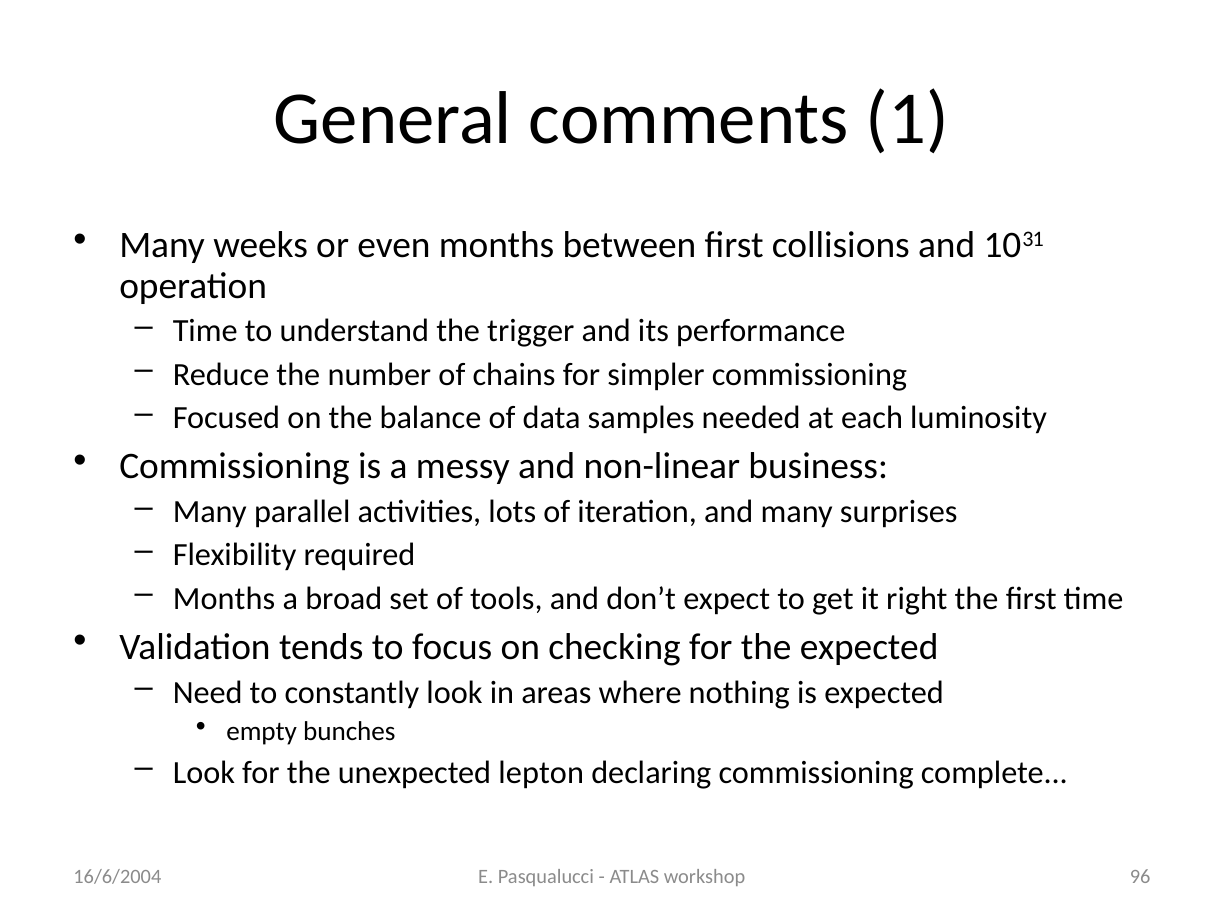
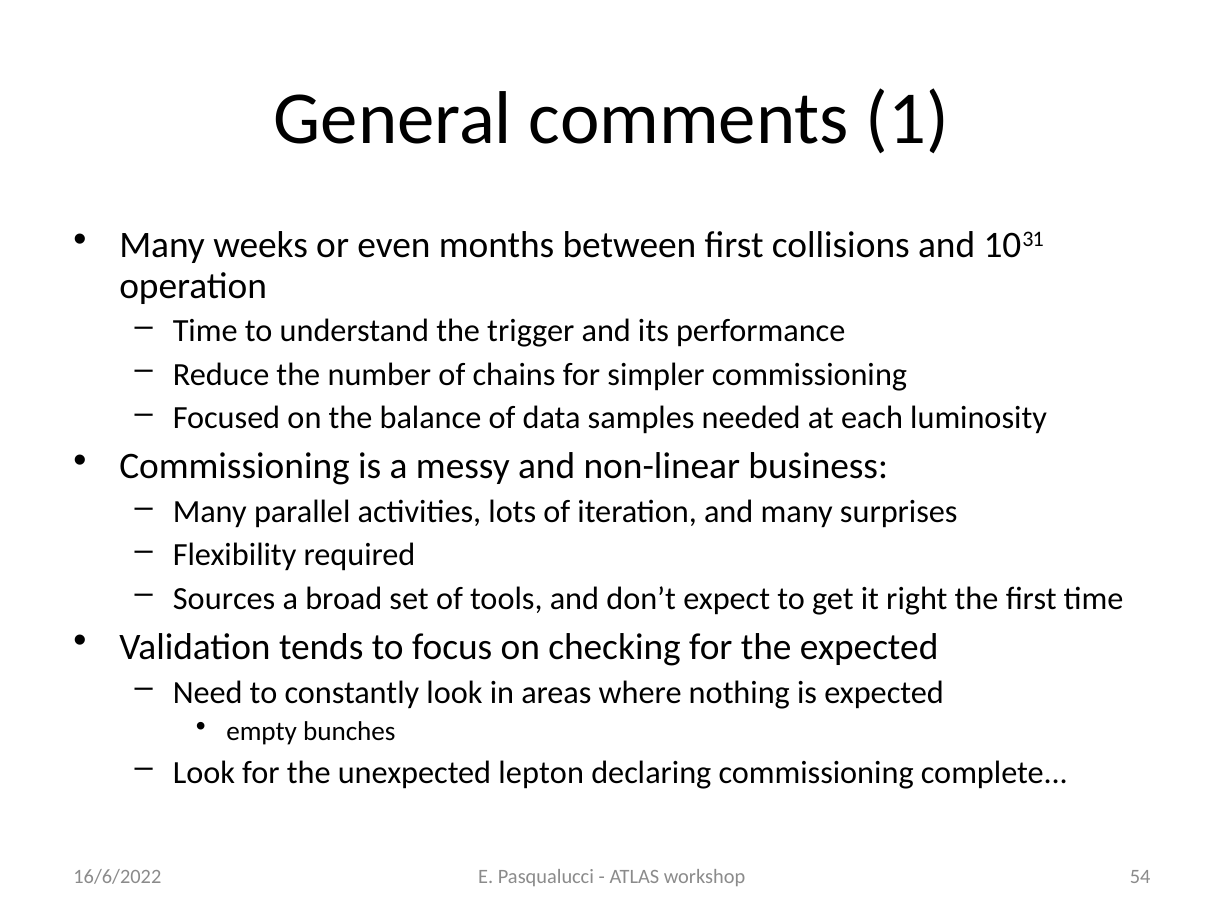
Months: Months -> Sources (224, 599)
96: 96 -> 54 (1140, 876)
16/6/2004: 16/6/2004 -> 16/6/2022 (117, 877)
